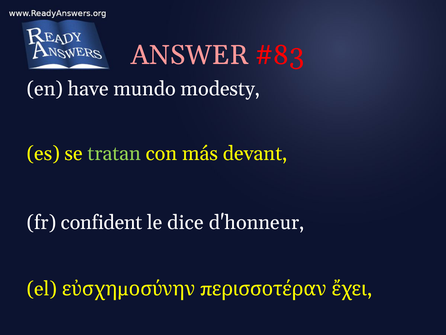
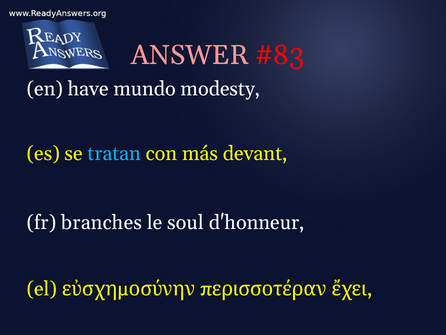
tratan colour: light green -> light blue (114, 153)
confident: confident -> branches (102, 222)
dice: dice -> soul (185, 222)
